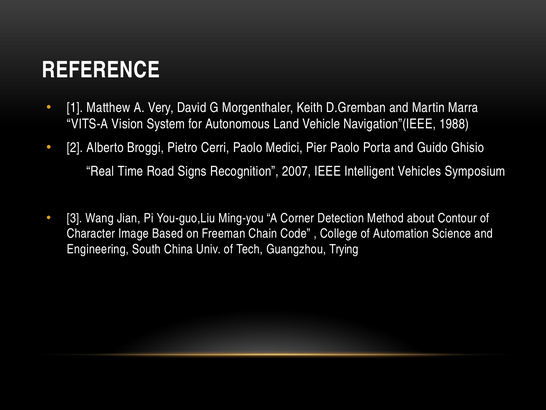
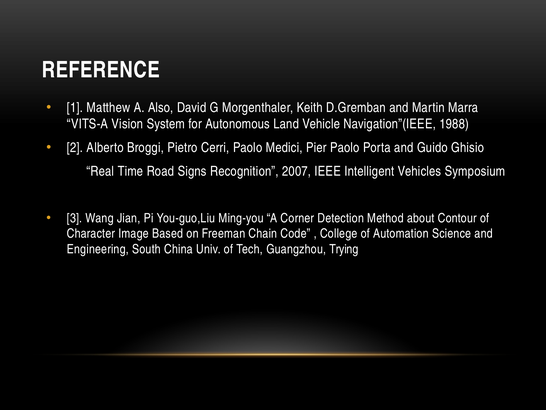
Very: Very -> Also (161, 107)
